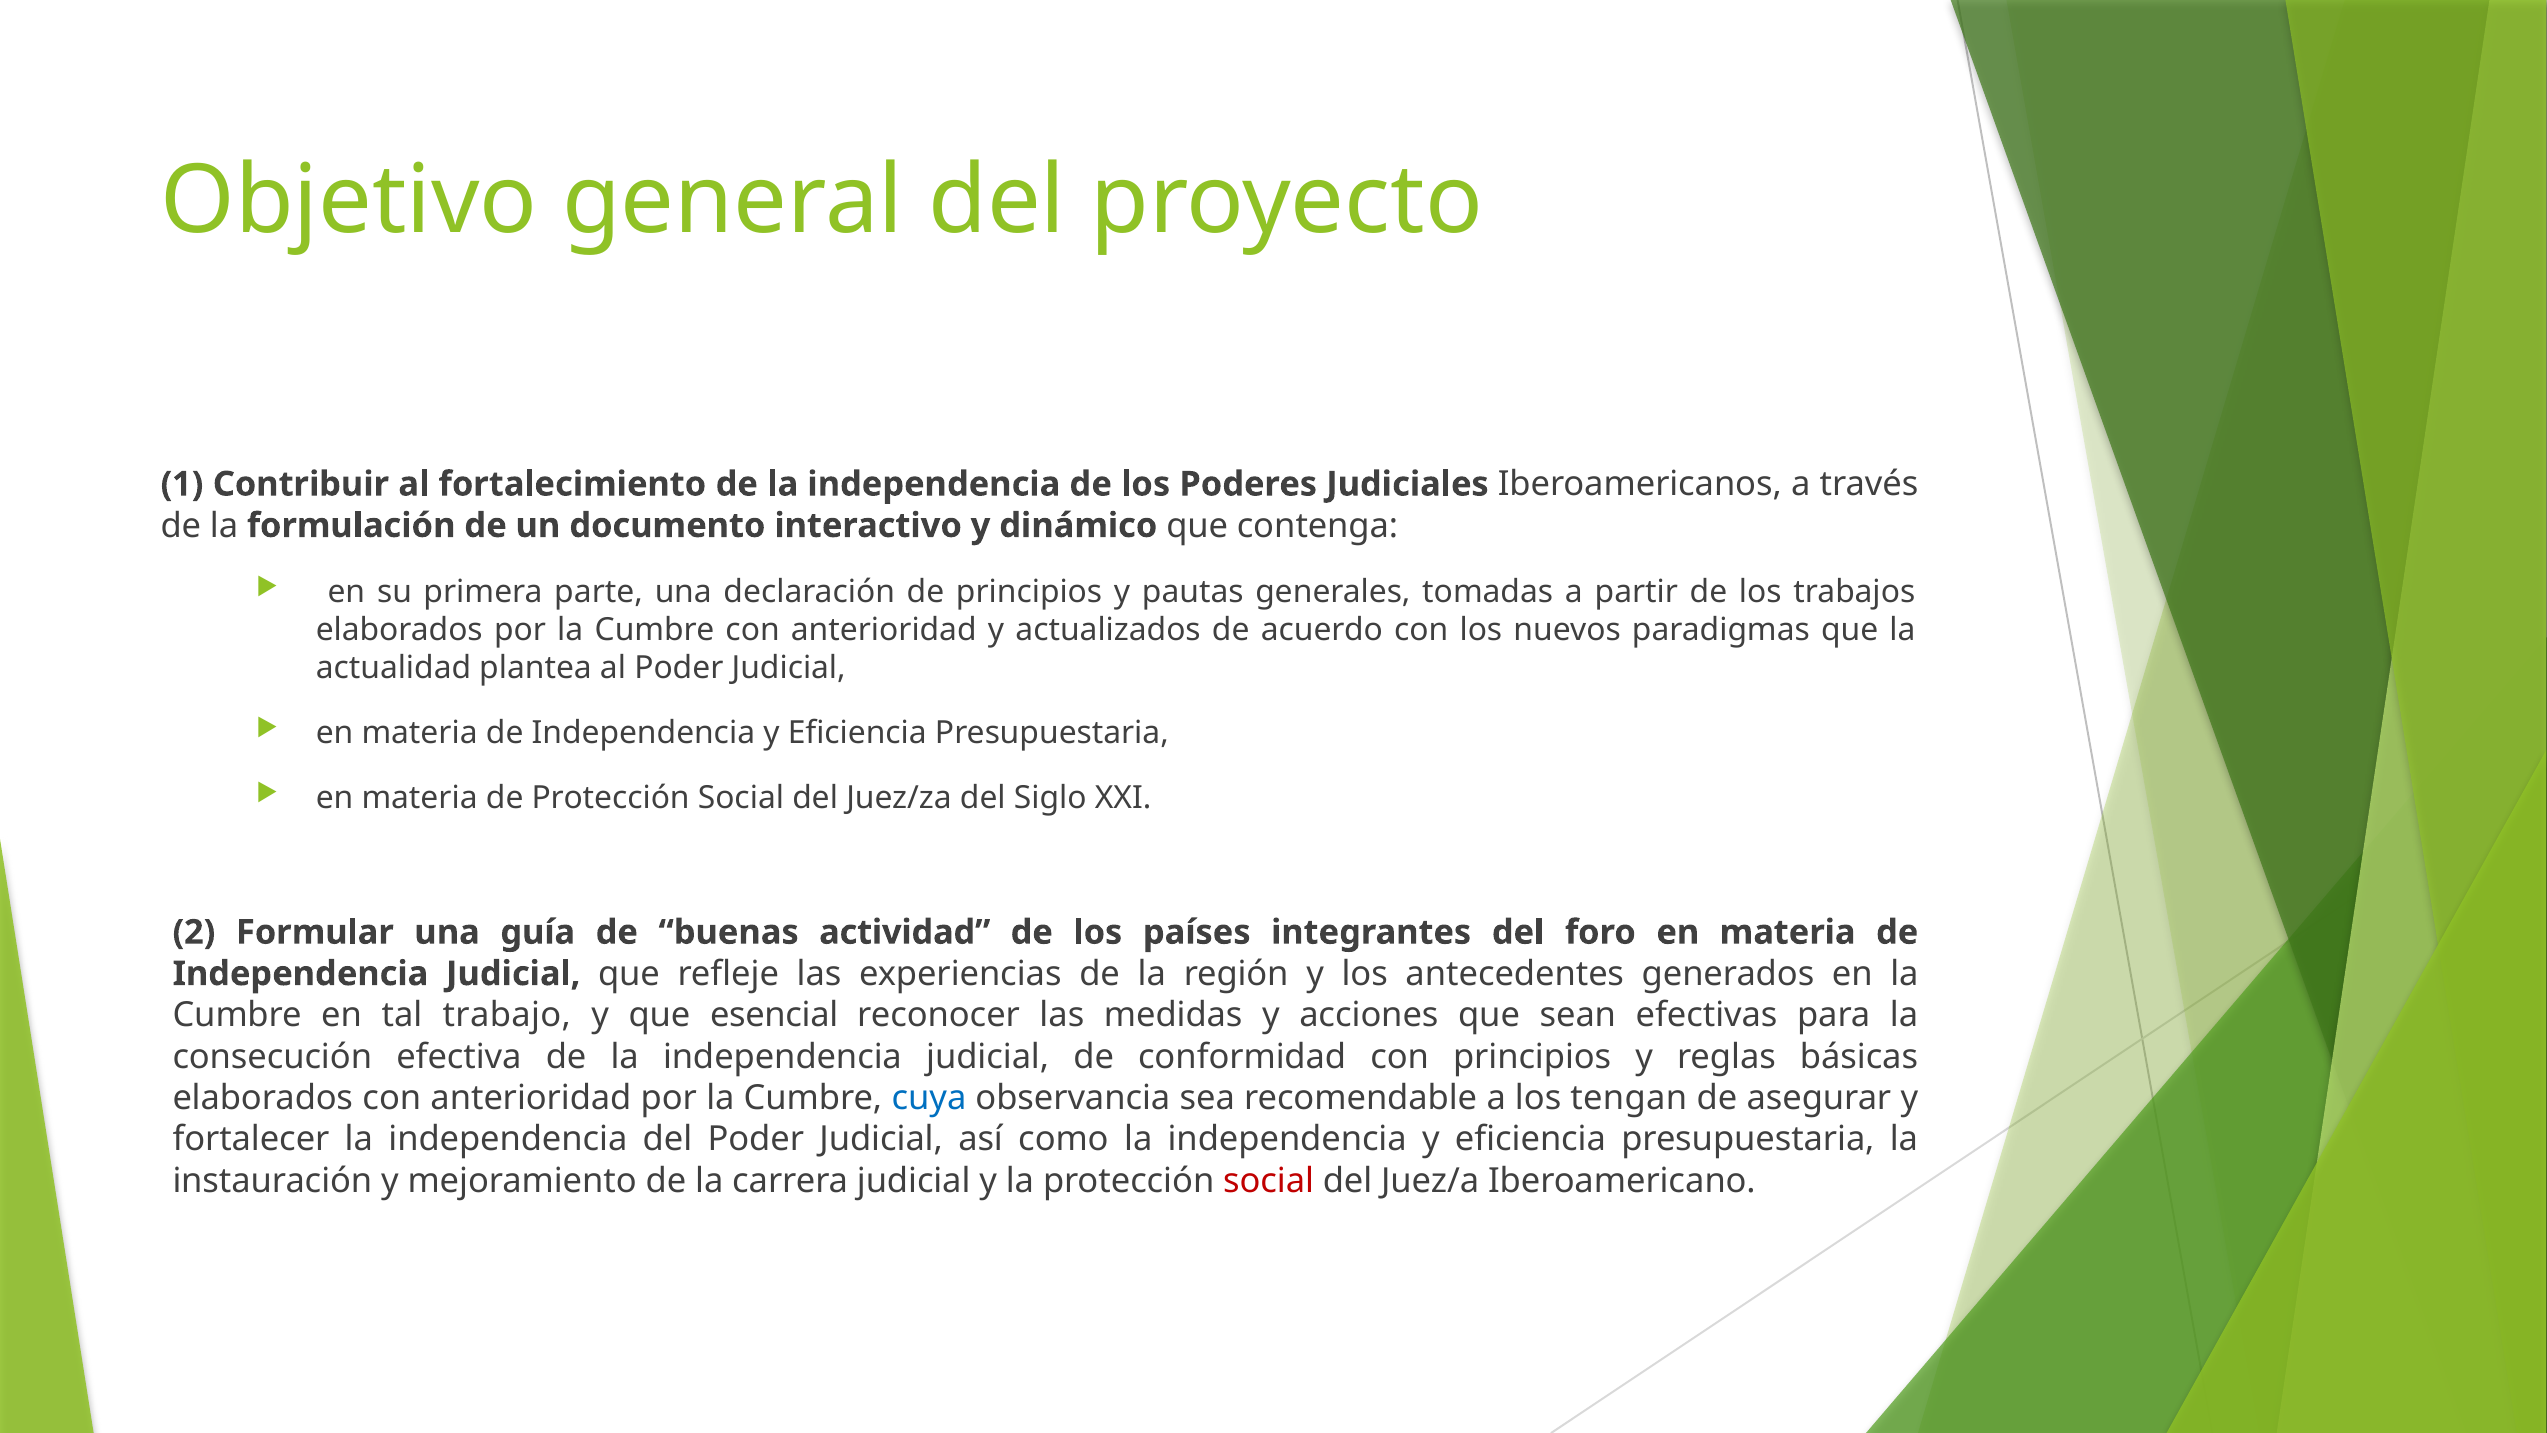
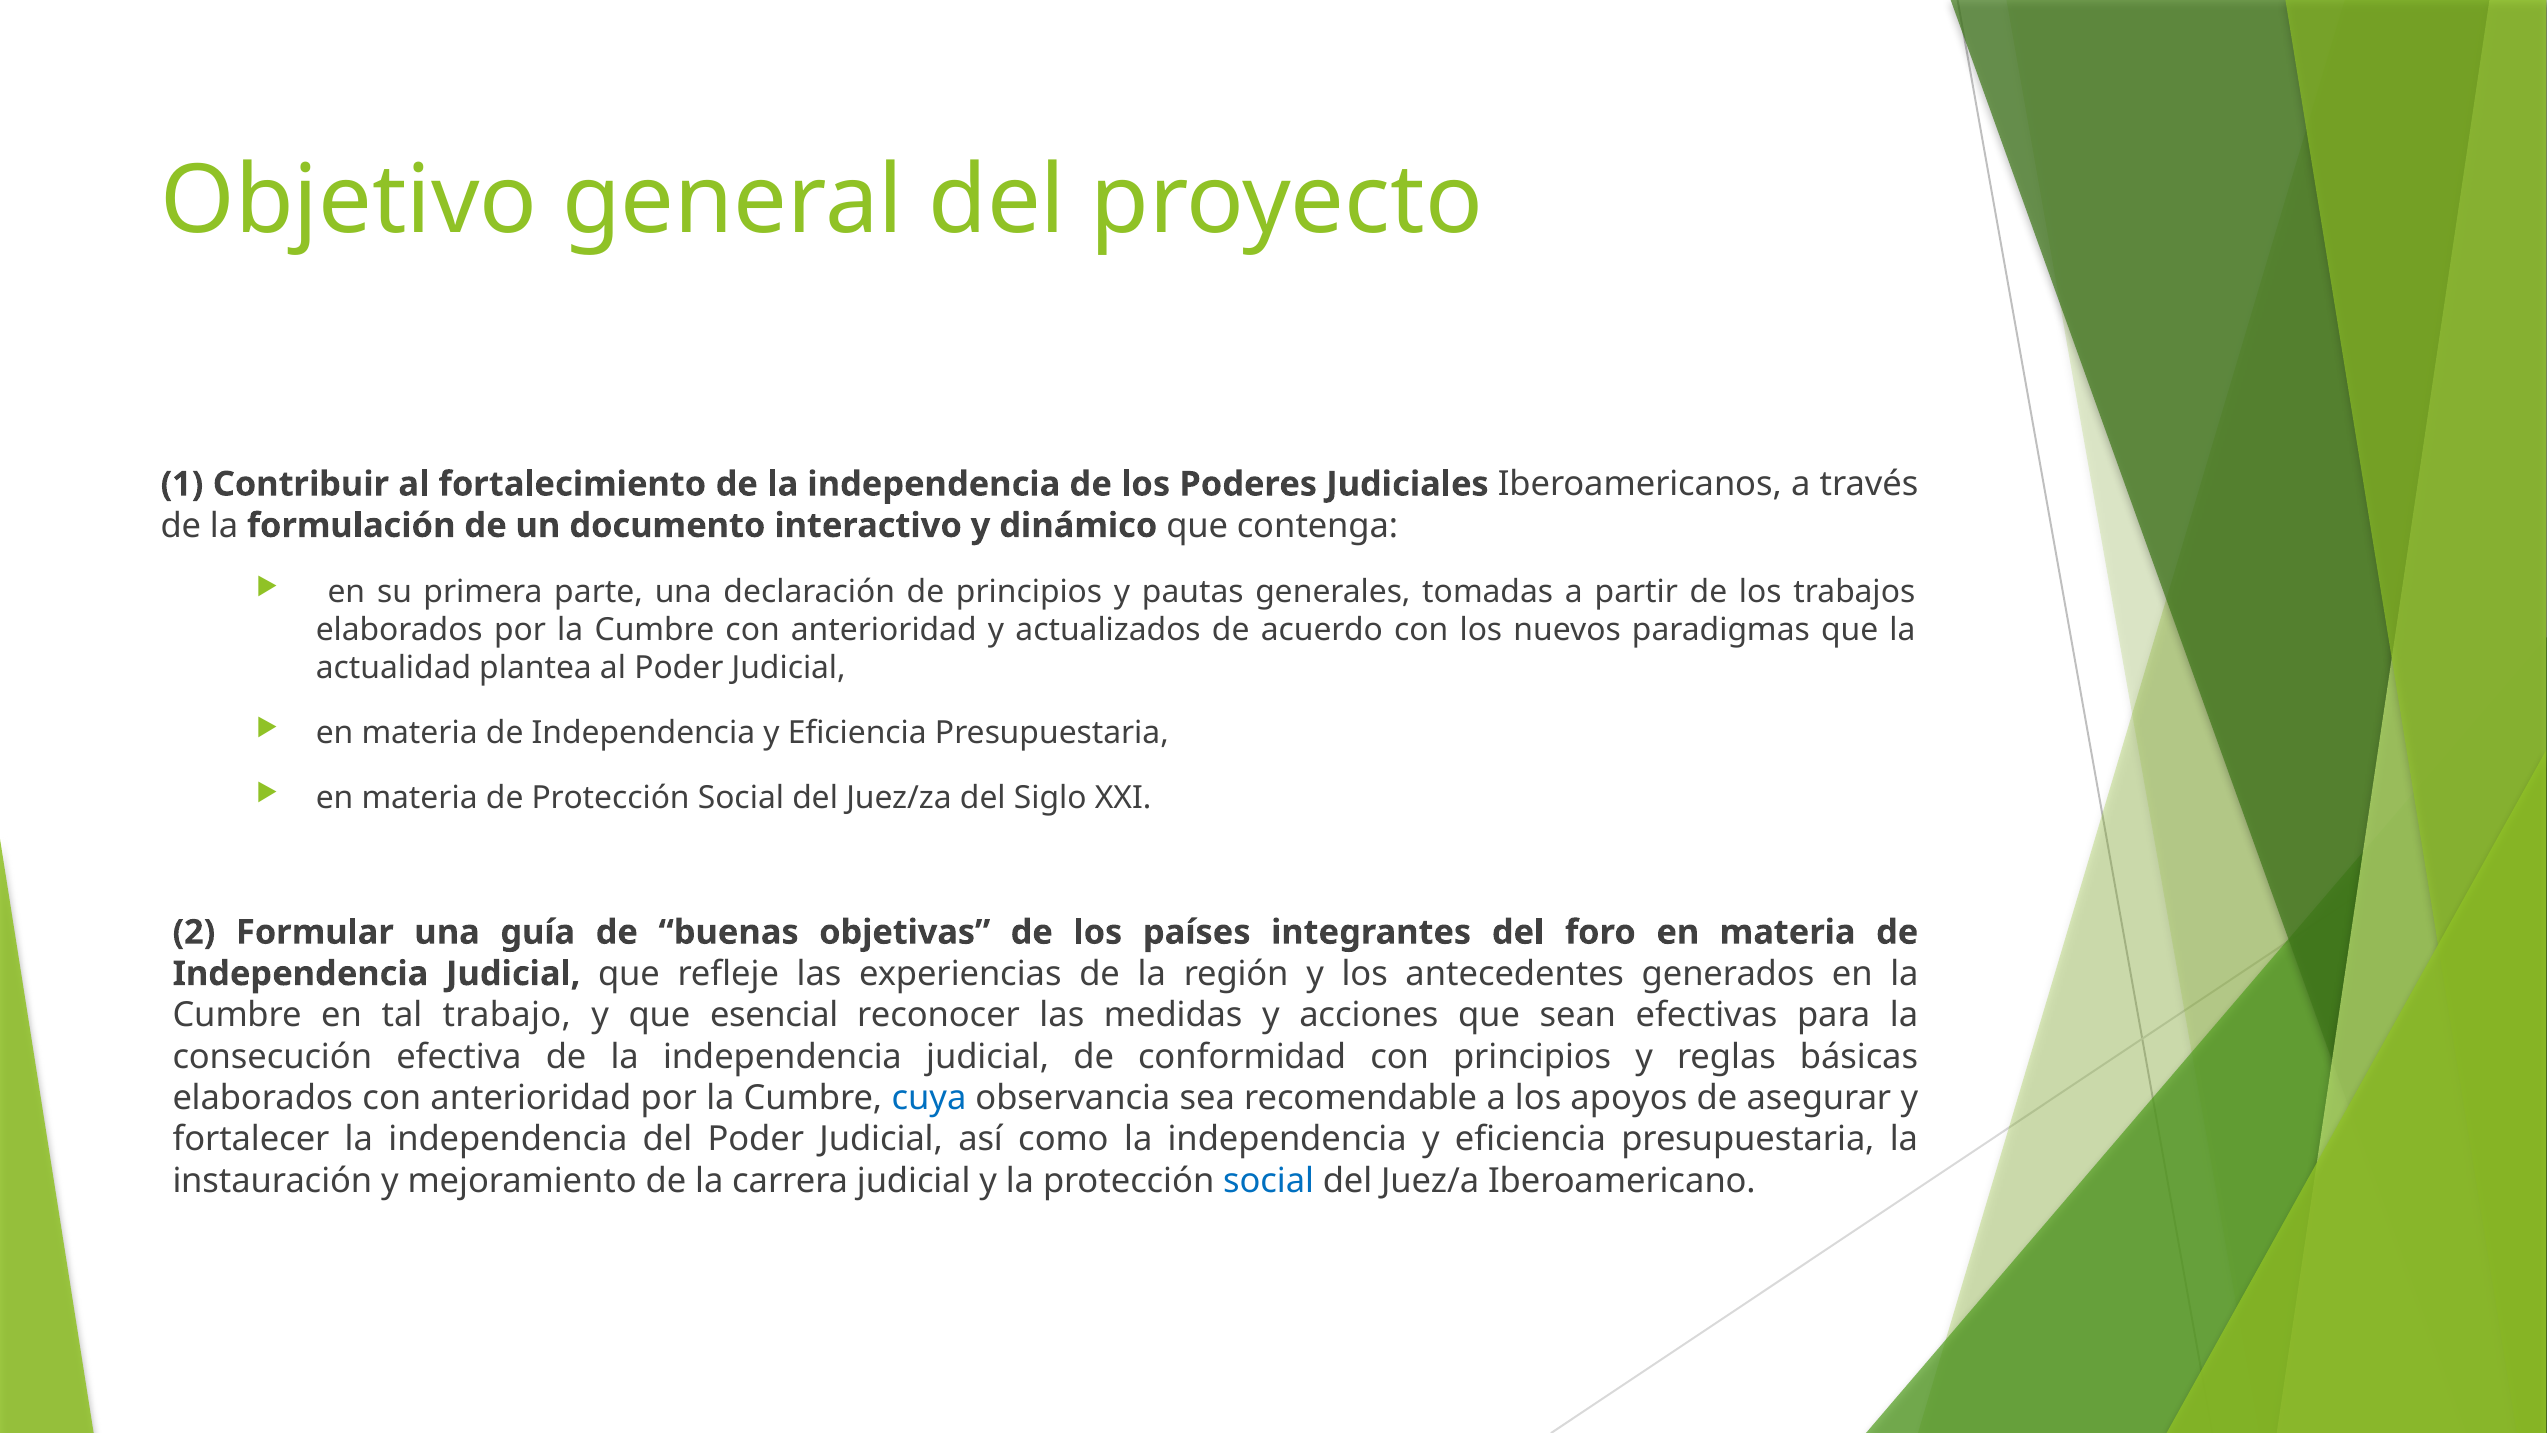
actividad: actividad -> objetivas (905, 932)
tengan: tengan -> apoyos (1629, 1098)
social colour: red -> blue (1269, 1181)
